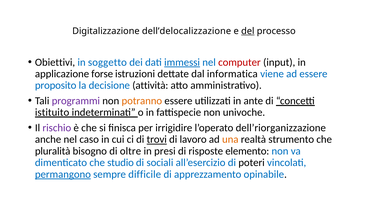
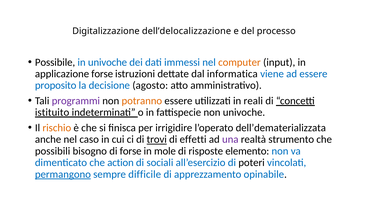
del underline: present -> none (248, 31)
Obiettivi: Obiettivi -> Possibile (55, 62)
in soggetto: soggetto -> univoche (107, 62)
immessi underline: present -> none (182, 62)
computer colour: red -> orange (239, 62)
attività: attività -> agosto (150, 85)
ante: ante -> reali (253, 101)
rischio colour: purple -> orange (57, 128)
dell’riorganizzazione: dell’riorganizzazione -> dell’dematerializzata (281, 128)
lavoro: lavoro -> effetti (193, 139)
una colour: orange -> purple (230, 139)
pluralità: pluralità -> possibili (53, 151)
di oltre: oltre -> forse (131, 151)
presi: presi -> mole (165, 151)
studio: studio -> action (121, 163)
